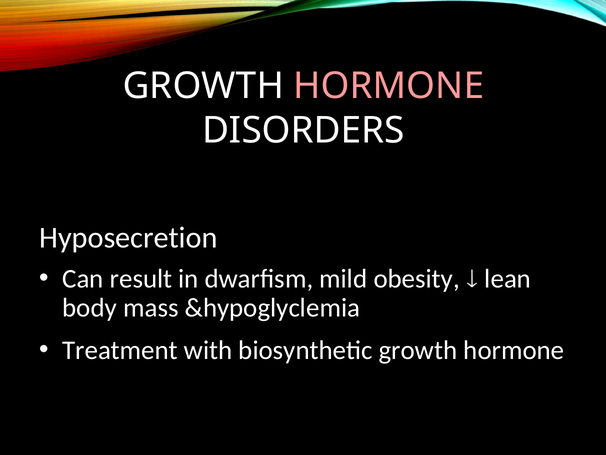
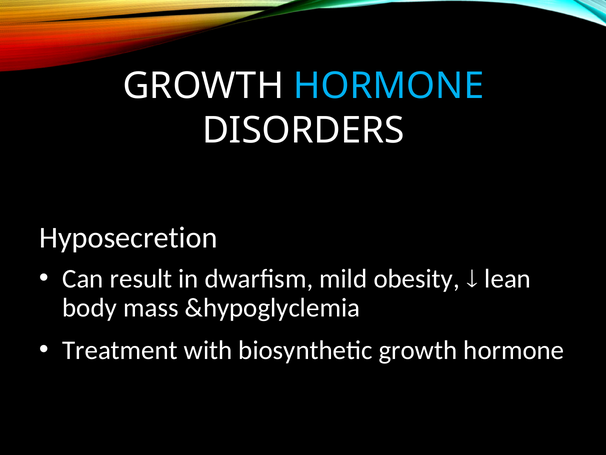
HORMONE colour: pink -> light blue (389, 86)
